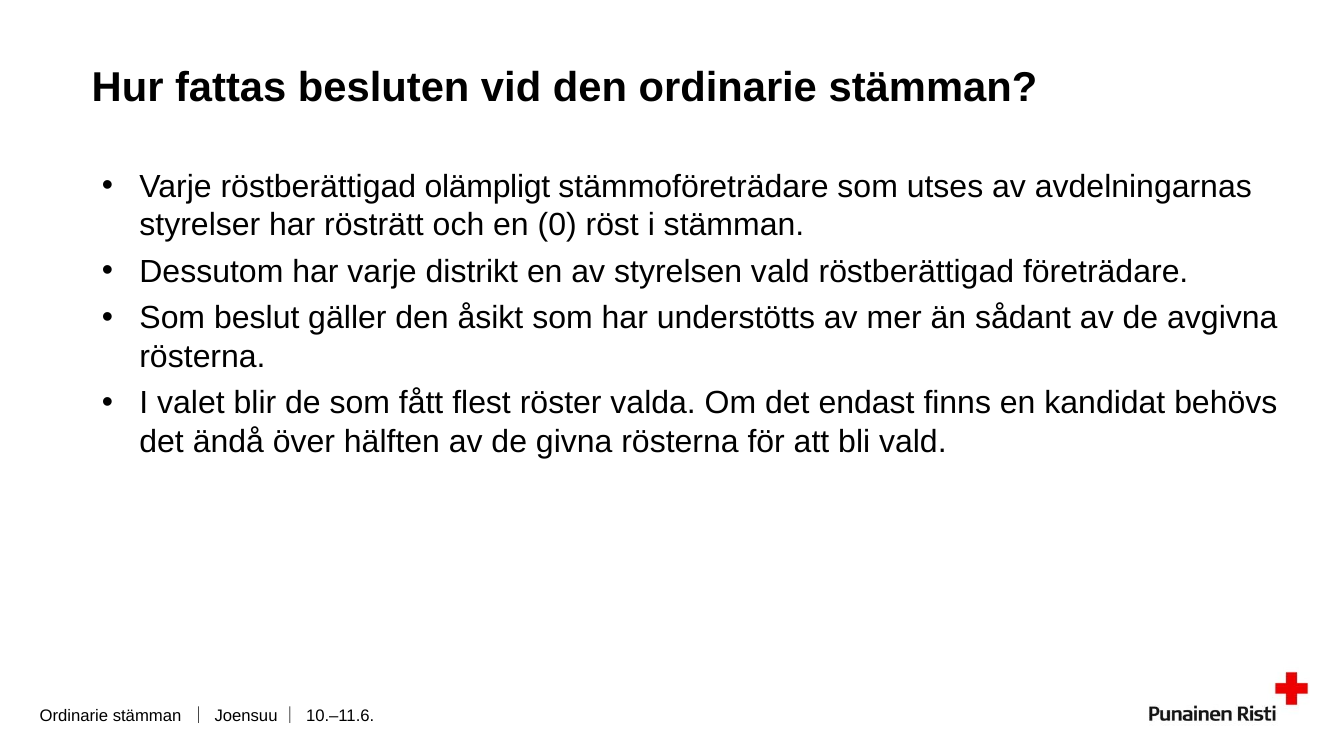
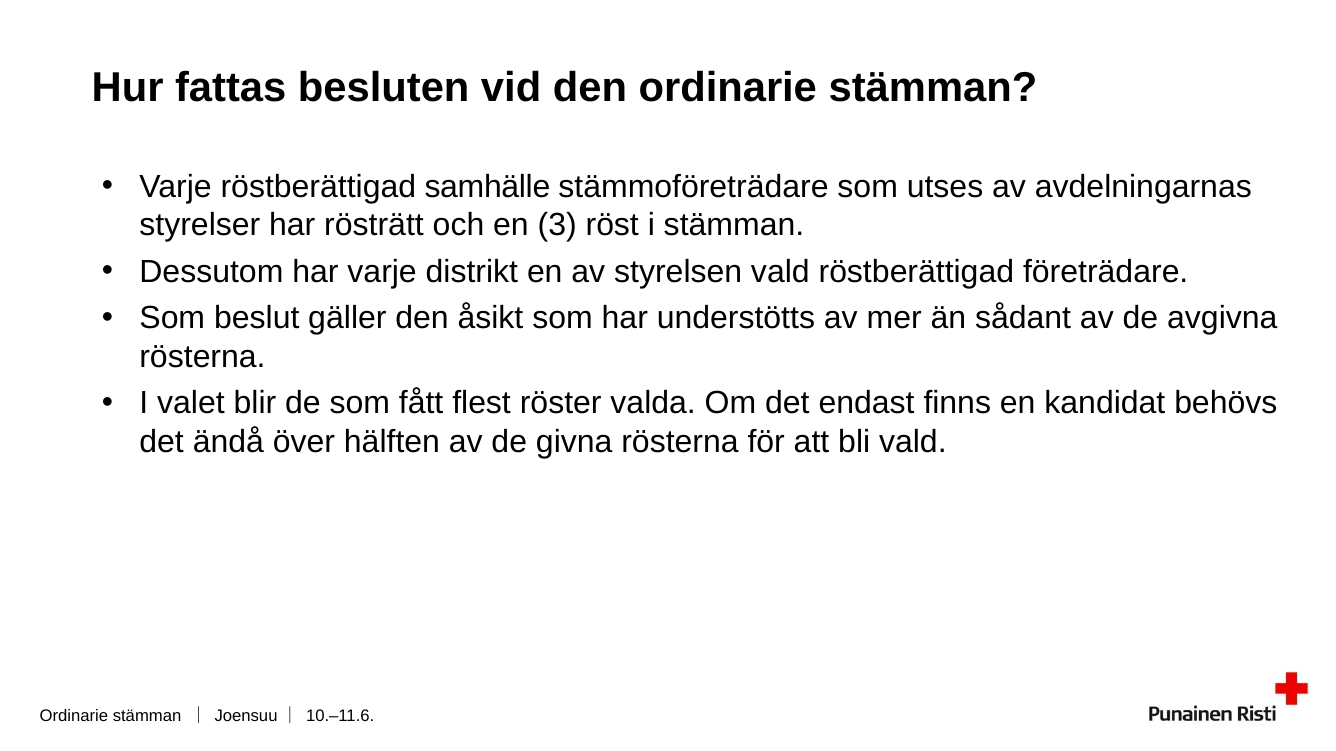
olämpligt: olämpligt -> samhälle (487, 187)
0: 0 -> 3 (557, 225)
